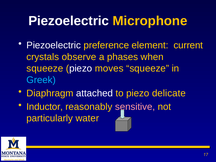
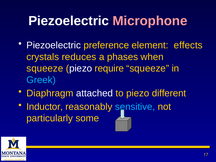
Microphone colour: yellow -> pink (150, 21)
current: current -> effects (188, 45)
observe: observe -> reduces (79, 57)
moves: moves -> require (109, 68)
delicate: delicate -> different (169, 93)
sensitive colour: pink -> light blue (135, 107)
water: water -> some (87, 118)
